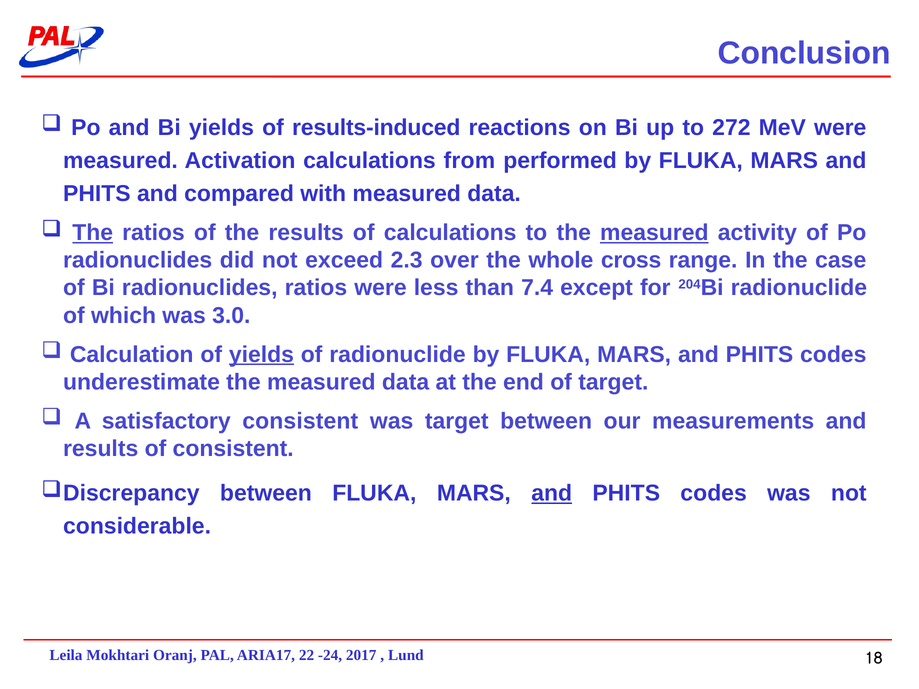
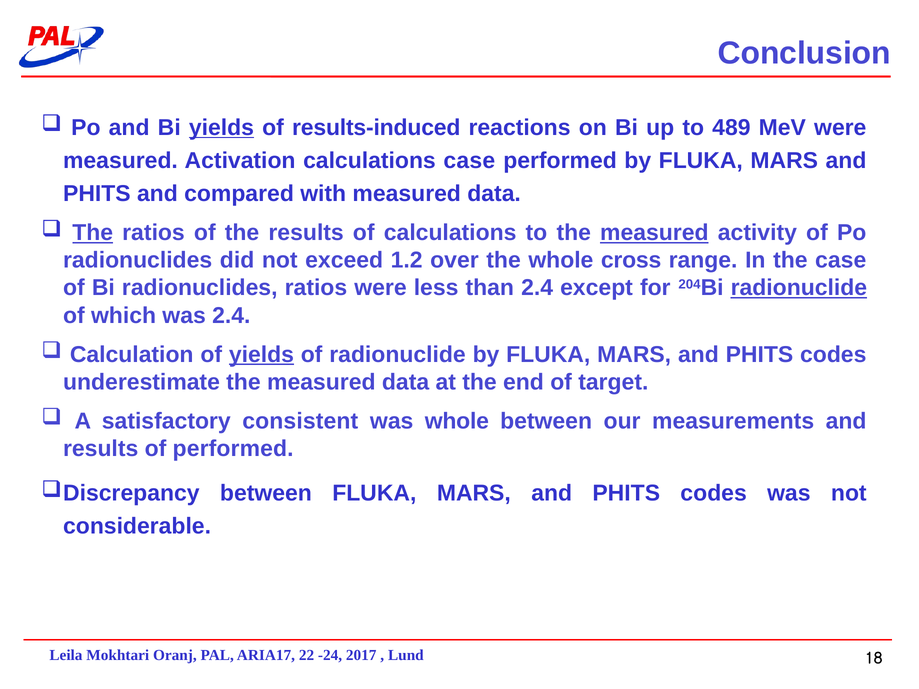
yields underline: none -> present (221, 128)
272: 272 -> 489 (731, 128)
calculations from: from -> case (469, 161)
2.3: 2.3 -> 1.2 (407, 260)
than 7.4: 7.4 -> 2.4 (537, 288)
radionuclide underline: none -> present (799, 288)
was 3.0: 3.0 -> 2.4 (231, 316)
was target: target -> whole (457, 421)
of consistent: consistent -> performed (233, 449)
and underline: present -> none (552, 493)
